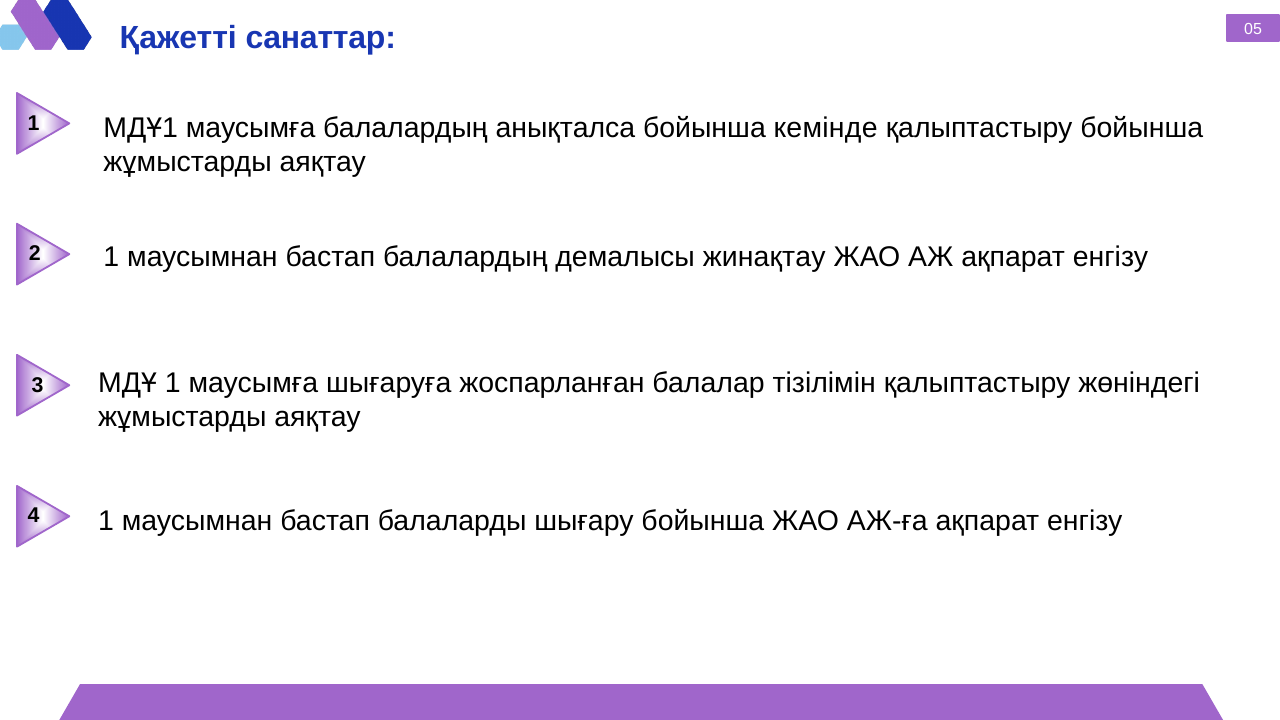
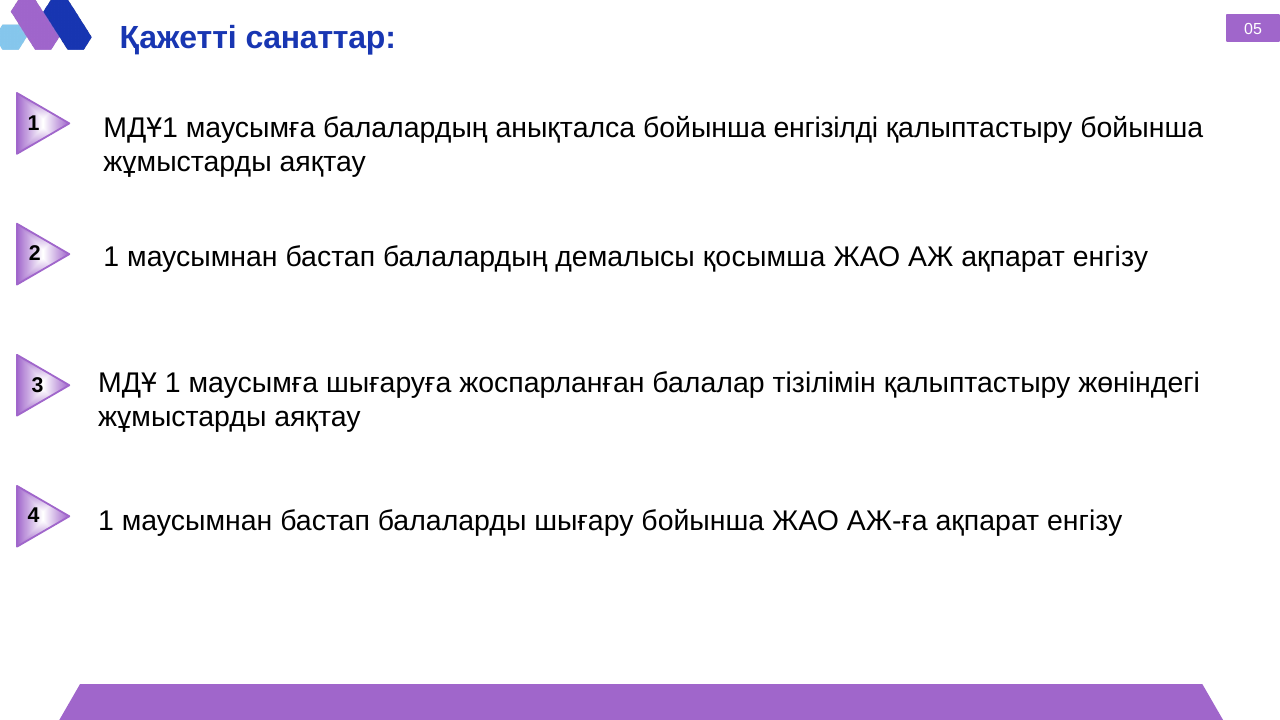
кемінде: кемінде -> енгізілді (826, 128)
жинақтау: жинақтау -> қосымша (764, 257)
